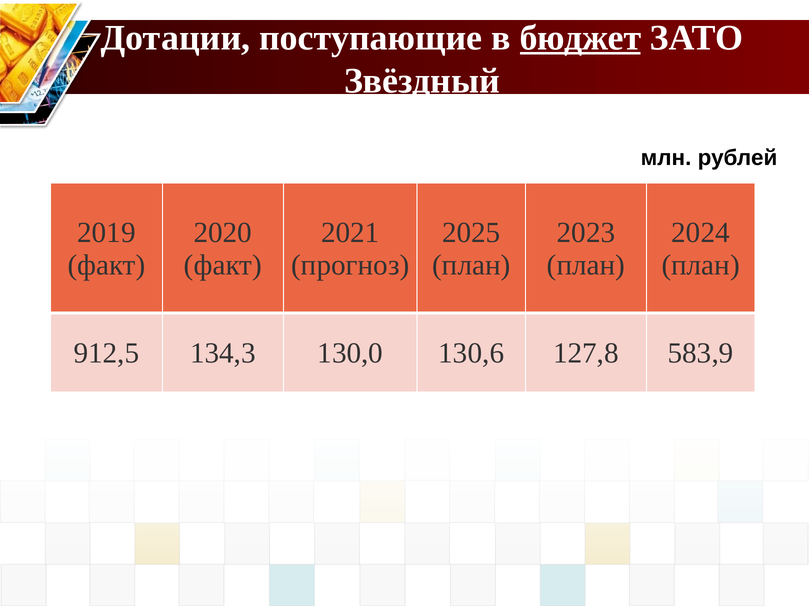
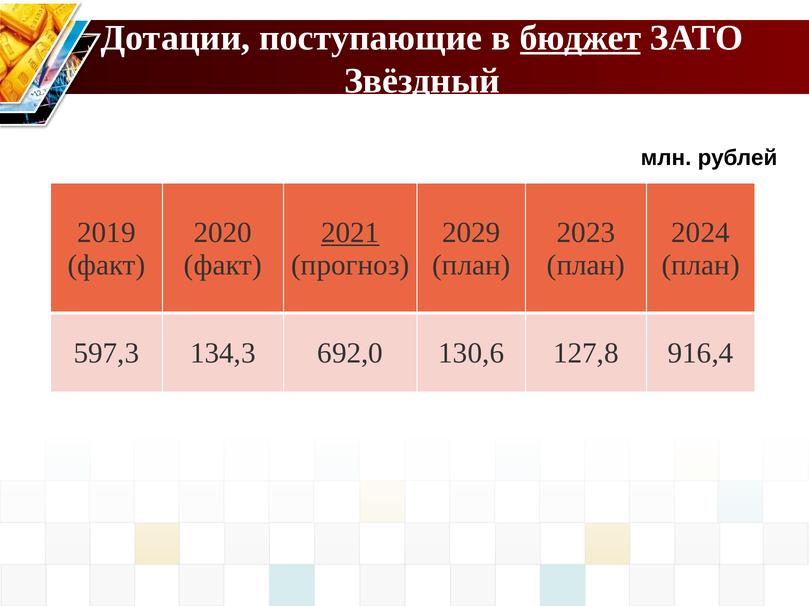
2021 underline: none -> present (350, 233)
2025: 2025 -> 2029 (471, 233)
912,5: 912,5 -> 597,3 (106, 354)
130,0: 130,0 -> 692,0 (350, 354)
583,9: 583,9 -> 916,4 (701, 354)
